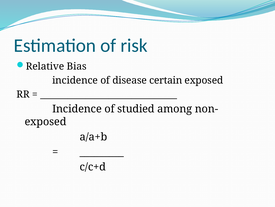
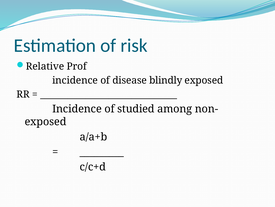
Bias: Bias -> Prof (77, 66)
certain: certain -> blindly (166, 80)
